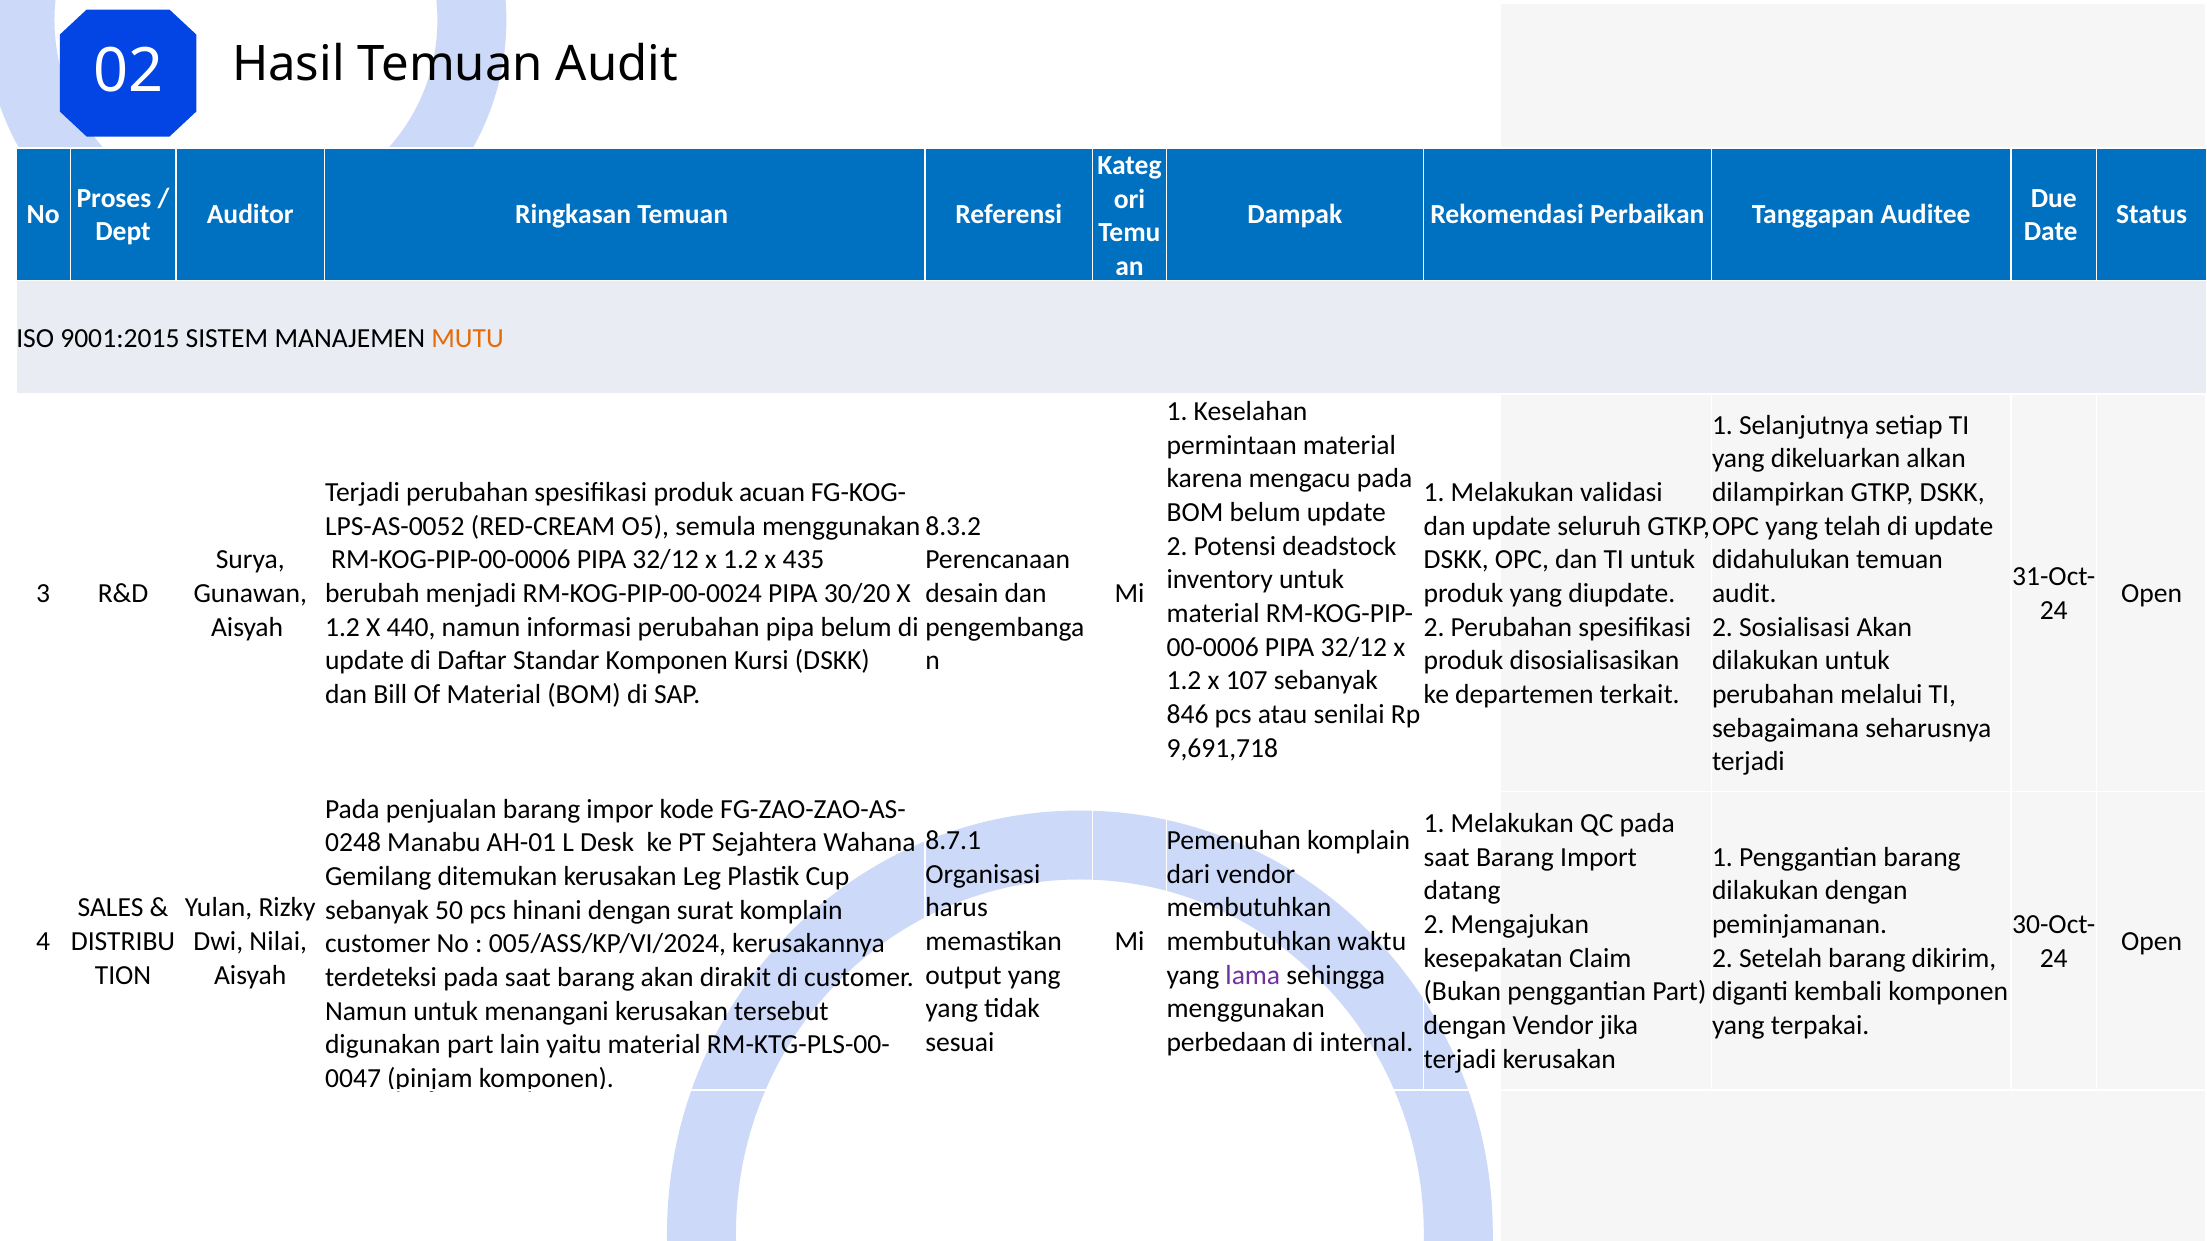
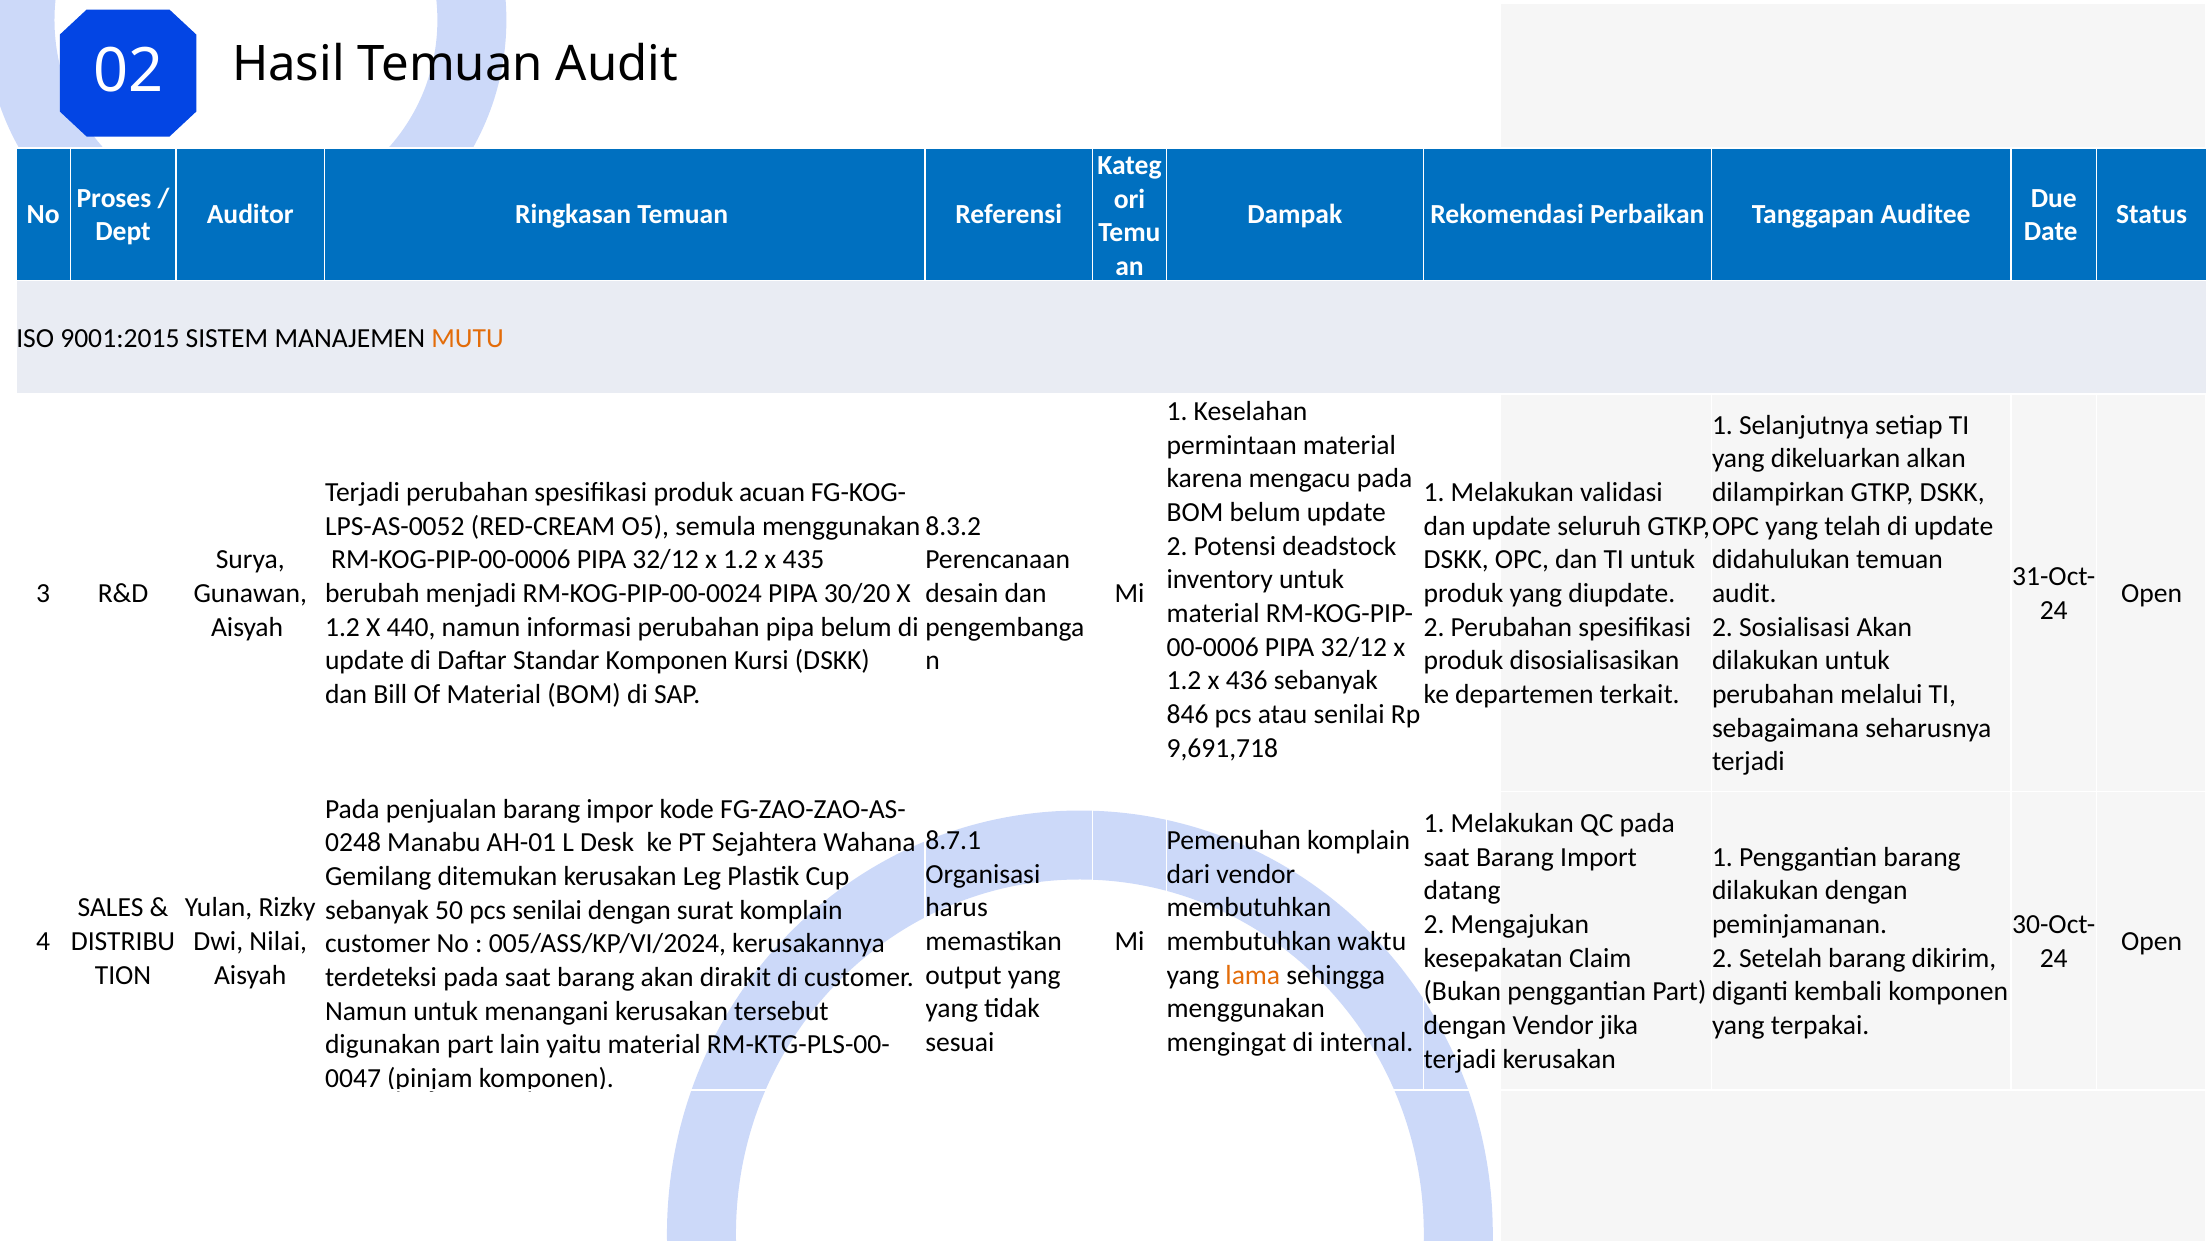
107: 107 -> 436 (1247, 681)
pcs hinani: hinani -> senilai (547, 910)
lama colour: purple -> orange (1253, 975)
perbedaan: perbedaan -> mengingat (1227, 1043)
